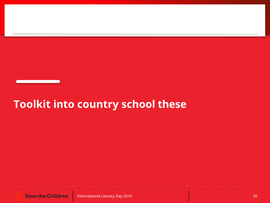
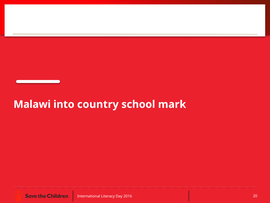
Toolkit: Toolkit -> Malawi (32, 104)
these: these -> mark (172, 104)
